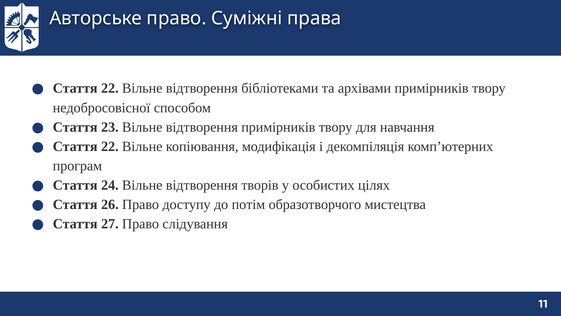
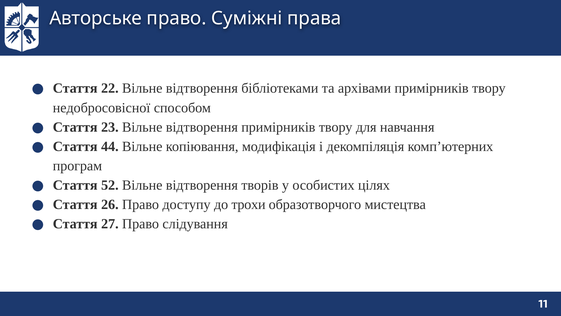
22: 22 -> 44 (110, 146)
24: 24 -> 52 (110, 185)
потім: потім -> трохи (249, 204)
